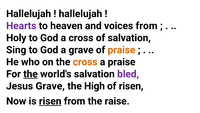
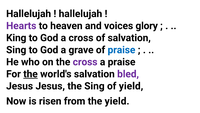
voices from: from -> glory (147, 26)
Holy: Holy -> King (16, 38)
praise colour: orange -> blue (121, 50)
cross colour: orange -> purple (85, 62)
Jesus Grave: Grave -> Jesus (50, 86)
the High: High -> Sing (94, 86)
of risen: risen -> yield (131, 86)
risen underline: present -> none (50, 101)
the raise: raise -> yield (117, 101)
